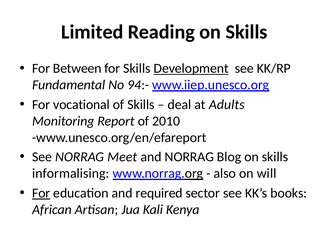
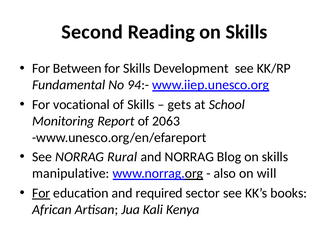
Limited: Limited -> Second (92, 32)
Development underline: present -> none (191, 68)
deal: deal -> gets (179, 105)
Adults: Adults -> School (227, 105)
2010: 2010 -> 2063 (166, 121)
Meet: Meet -> Rural (122, 157)
informalising: informalising -> manipulative (71, 173)
